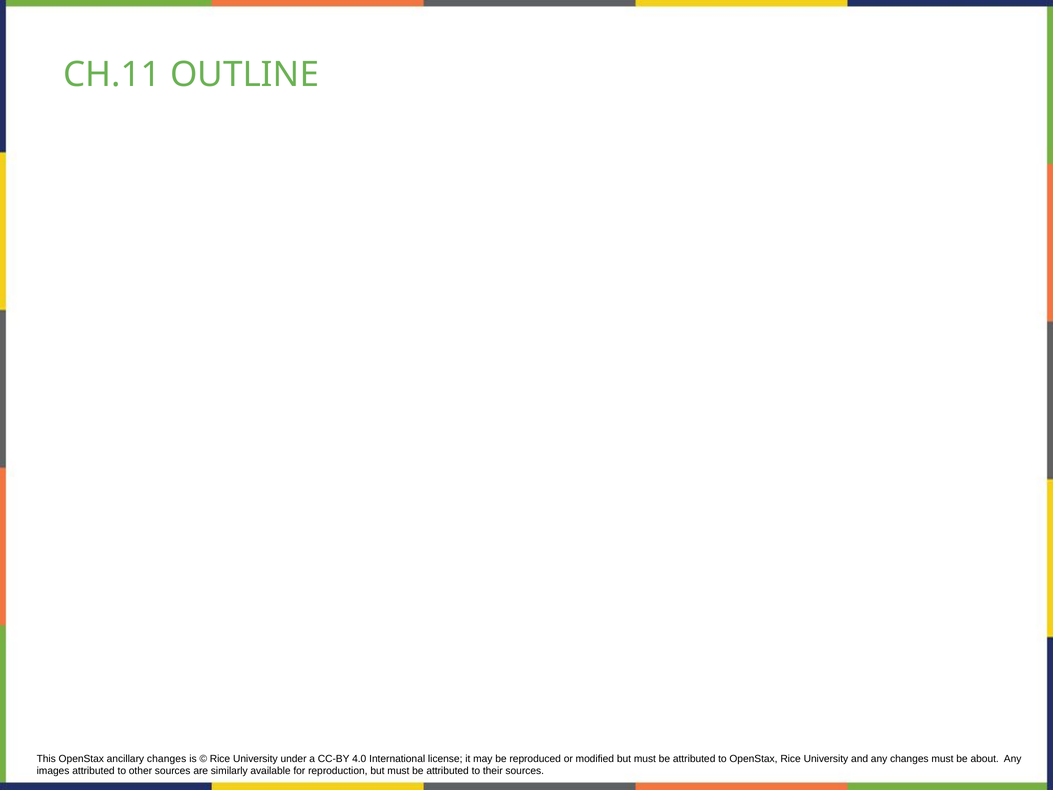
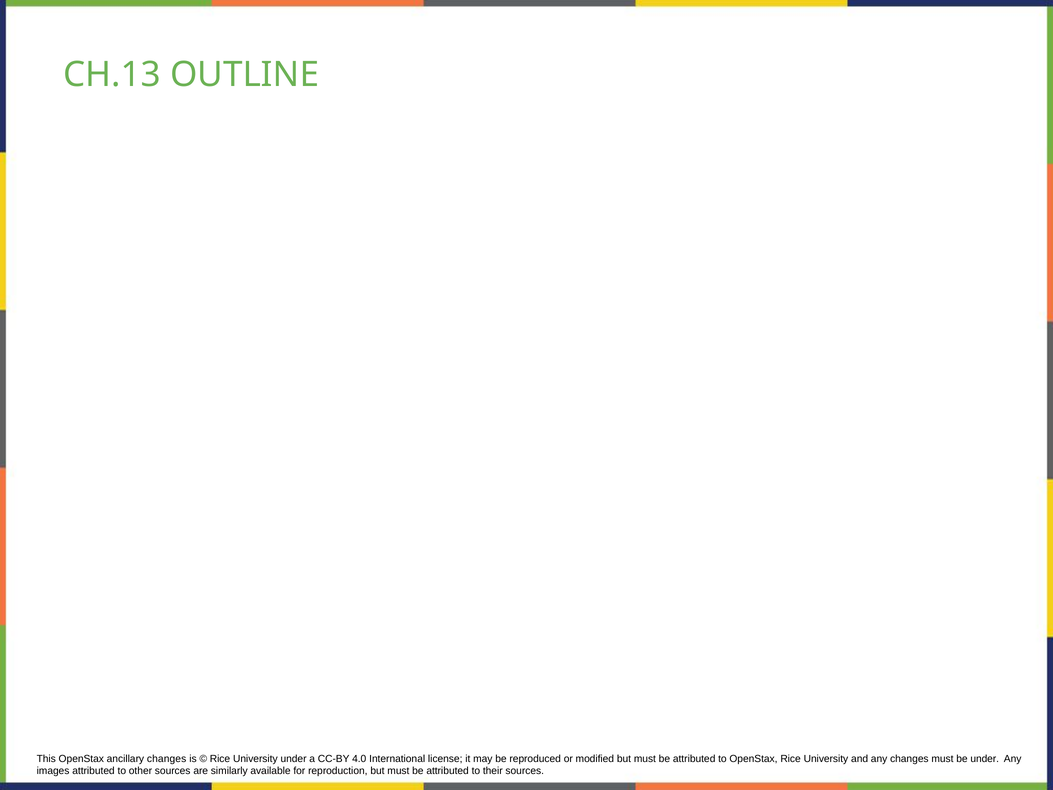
CH.11: CH.11 -> CH.13 (112, 75)
be about: about -> under (985, 759)
